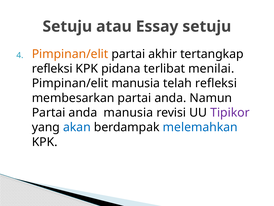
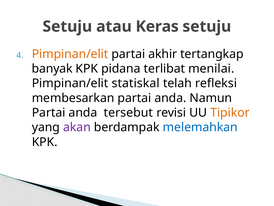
Essay: Essay -> Keras (157, 26)
refleksi: refleksi -> banyak (52, 69)
Pimpinan/elit manusia: manusia -> statiskal (136, 83)
anda manusia: manusia -> tersebut (128, 112)
Tipikor colour: purple -> orange (230, 112)
akan colour: blue -> purple (77, 127)
